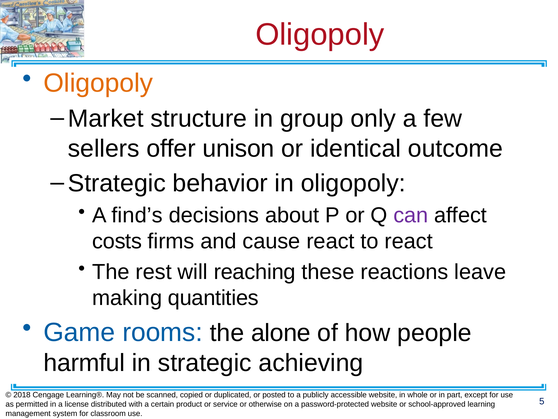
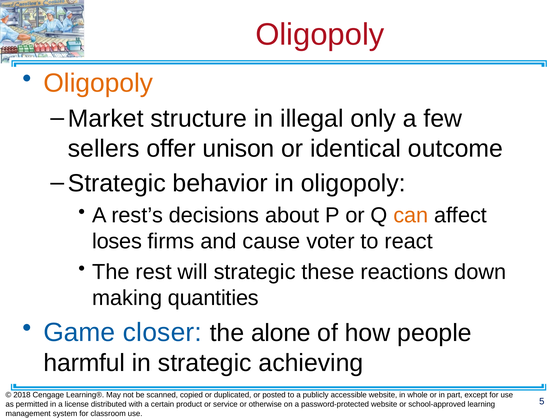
group: group -> illegal (312, 119)
find’s: find’s -> rest’s (137, 215)
can colour: purple -> orange (411, 215)
costs: costs -> loses (117, 241)
cause react: react -> voter (330, 241)
will reaching: reaching -> strategic (255, 272)
leave: leave -> down (480, 272)
rooms: rooms -> closer (162, 332)
